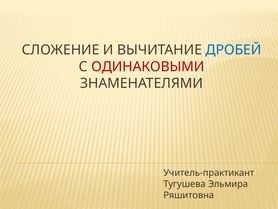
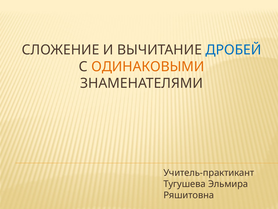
ОДИНАКОВЫМИ colour: red -> orange (148, 66)
